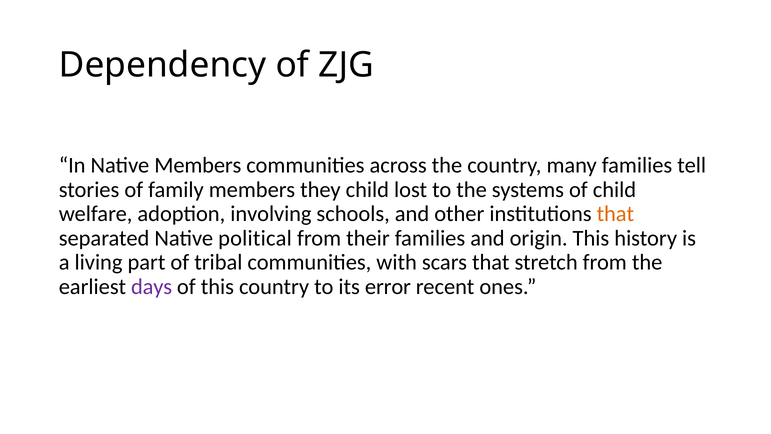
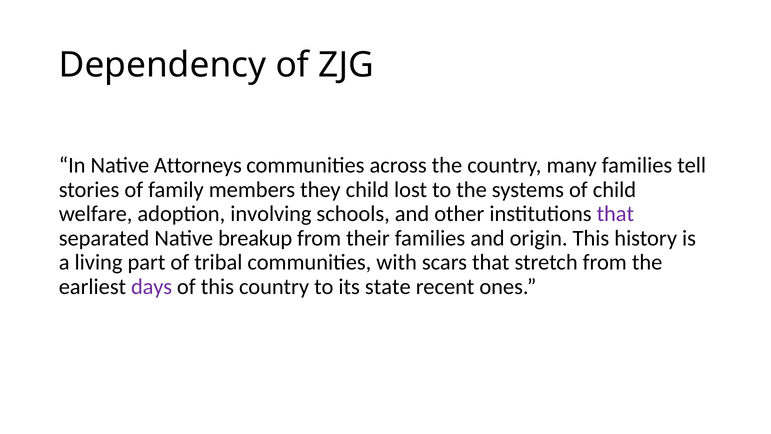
Native Members: Members -> Attorneys (198, 165)
that colour: orange -> purple (615, 214)
political: political -> breakup (255, 238)
error: error -> state (388, 287)
